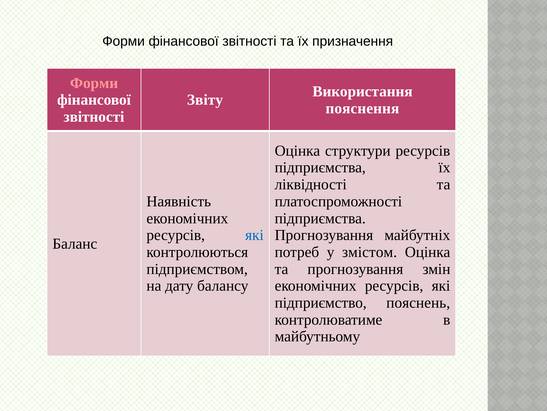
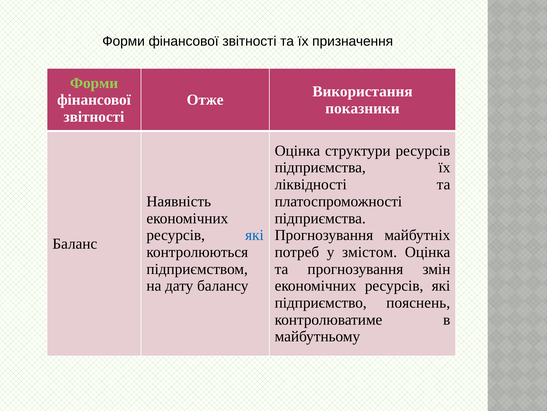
Форми colour: pink -> light green (94, 83)
Звіту: Звіту -> Отже (205, 100)
пояснення: пояснення -> показники (362, 108)
